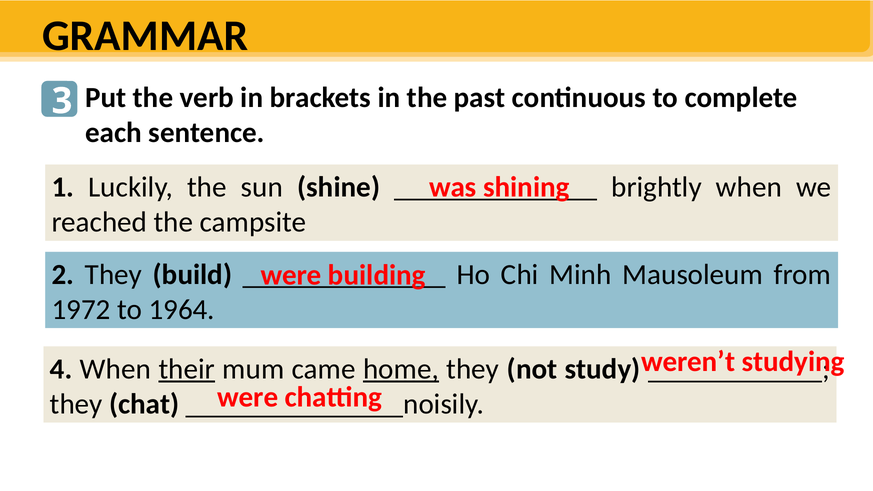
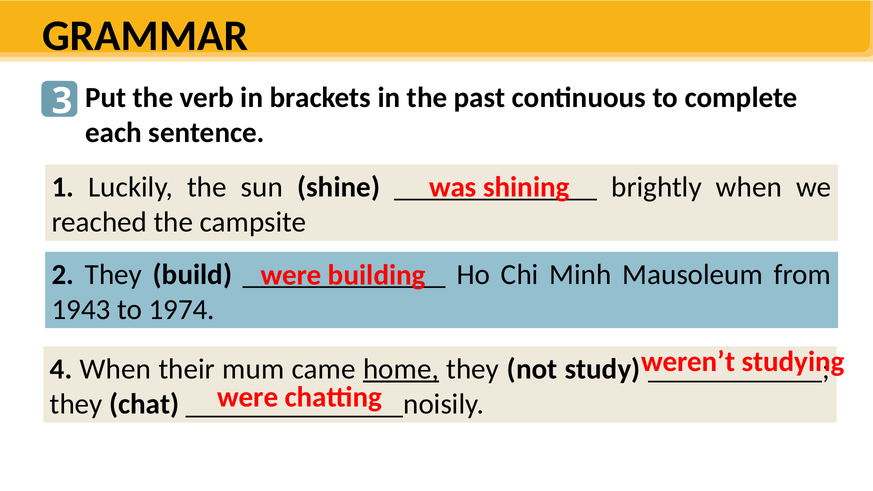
1972: 1972 -> 1943 (81, 310)
1964: 1964 -> 1974 (182, 310)
their underline: present -> none (187, 369)
